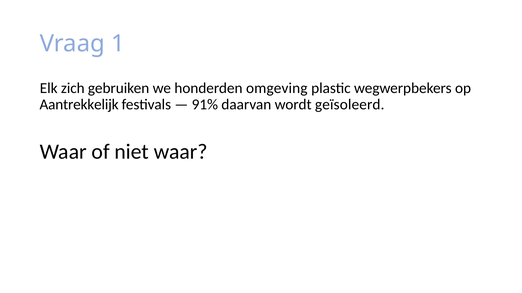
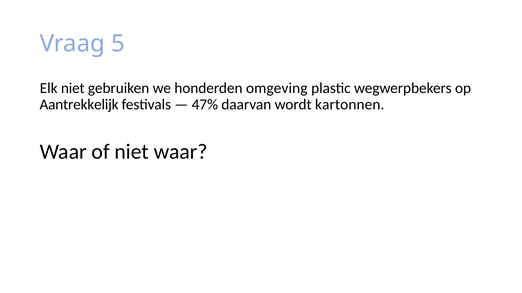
1: 1 -> 5 (118, 44)
Elk zich: zich -> niet (73, 88)
91%: 91% -> 47% (205, 105)
geïsoleerd: geïsoleerd -> kartonnen (350, 105)
